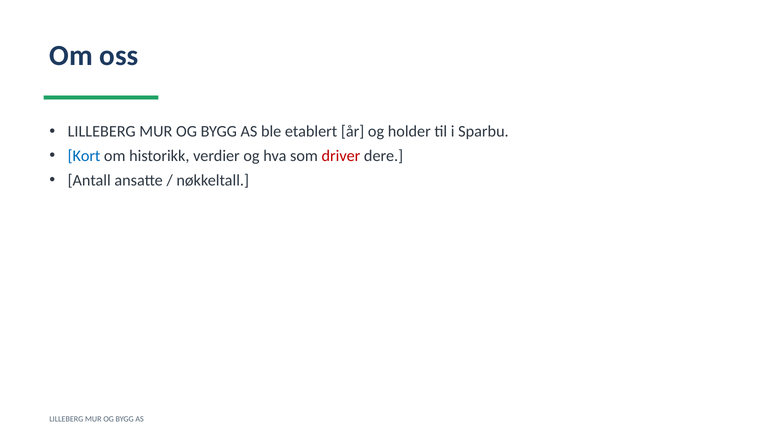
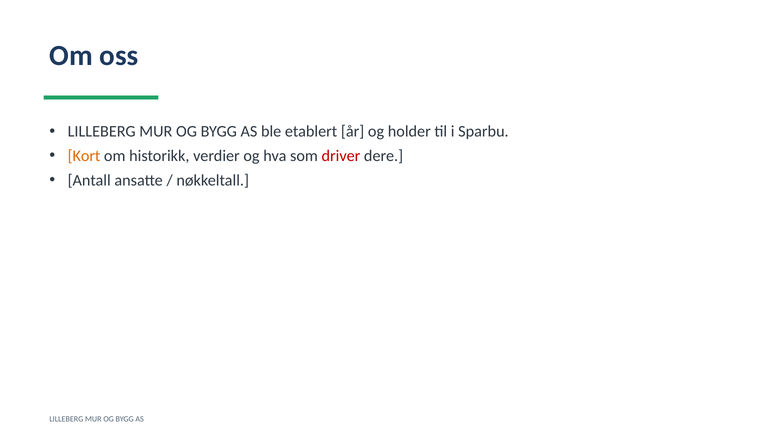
Kort colour: blue -> orange (84, 156)
